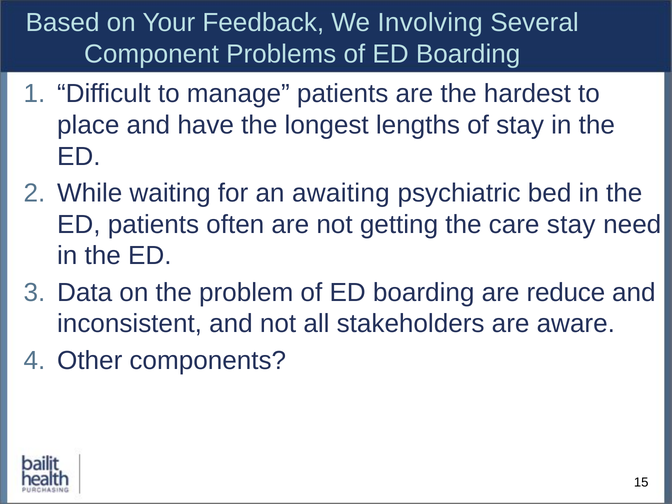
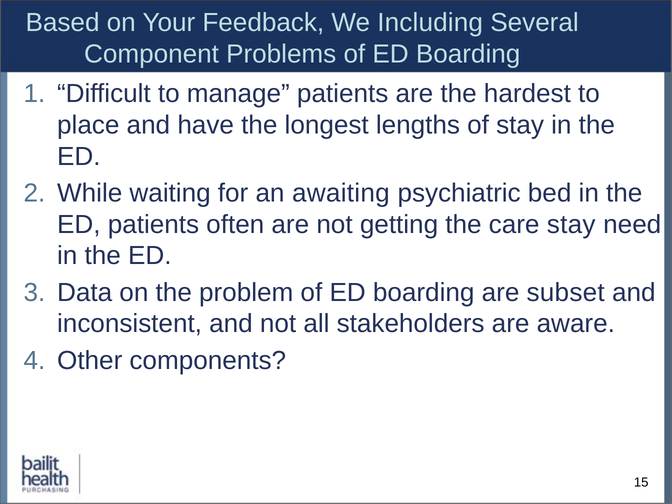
Involving: Involving -> Including (430, 23)
reduce: reduce -> subset (566, 292)
